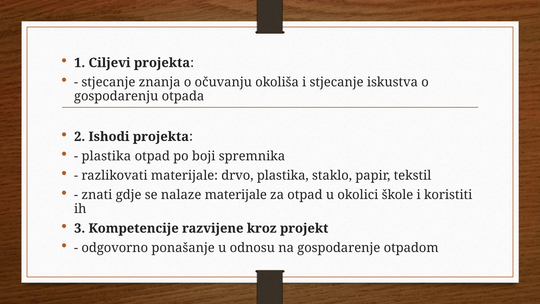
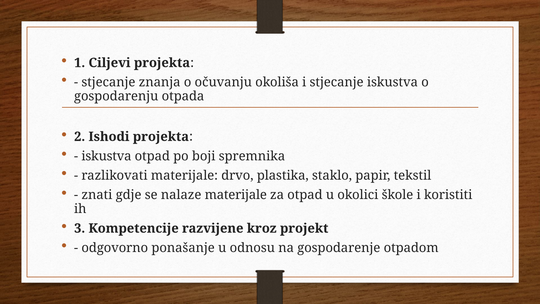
plastika: plastika -> iskustva (106, 156)
